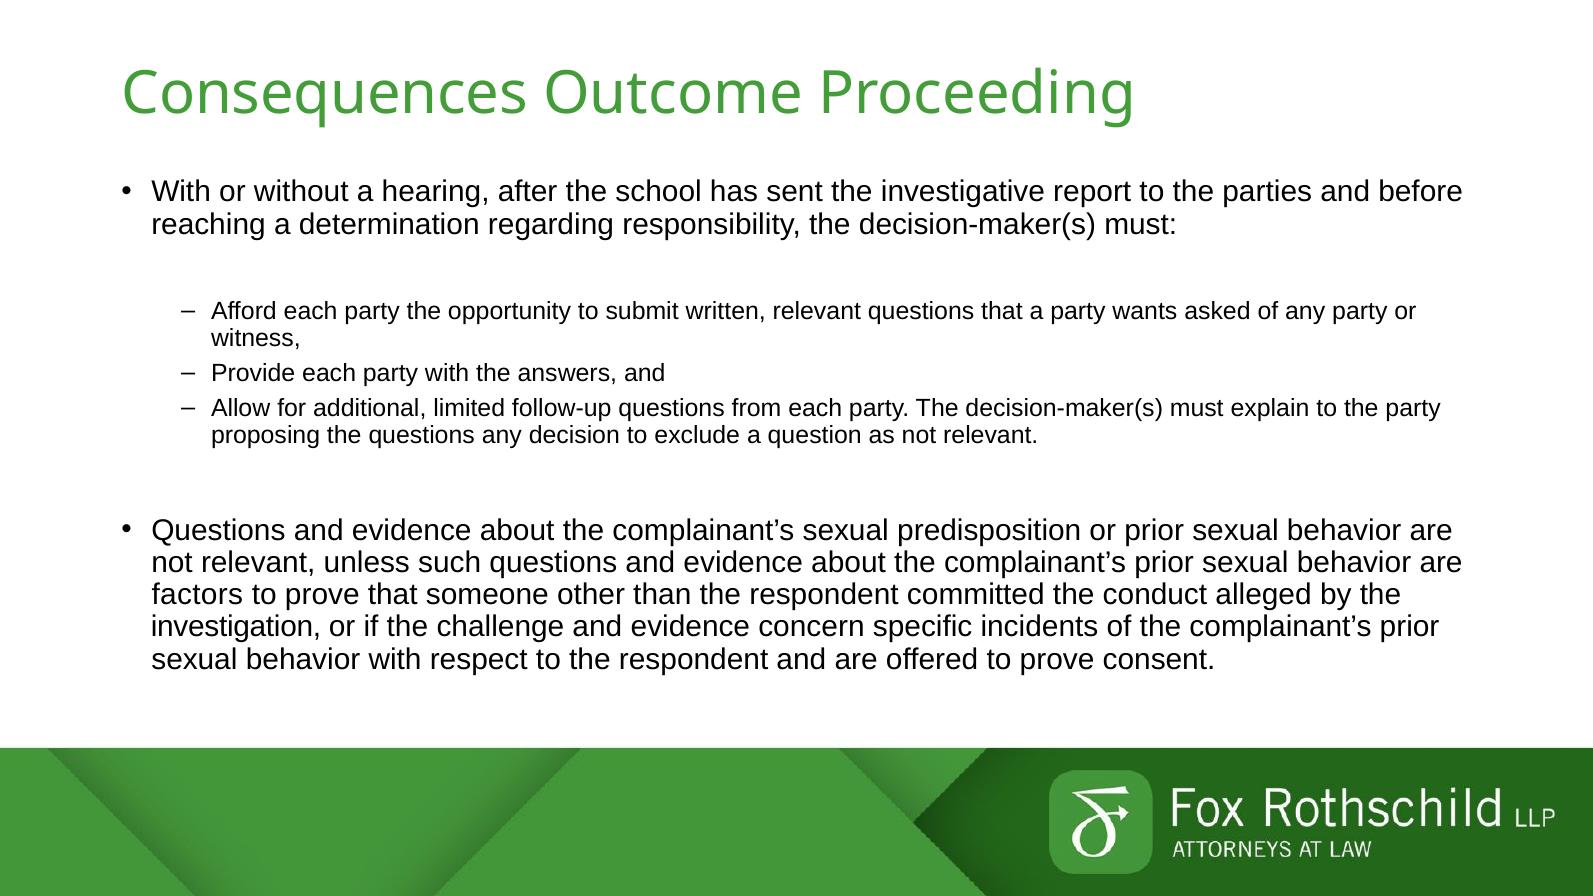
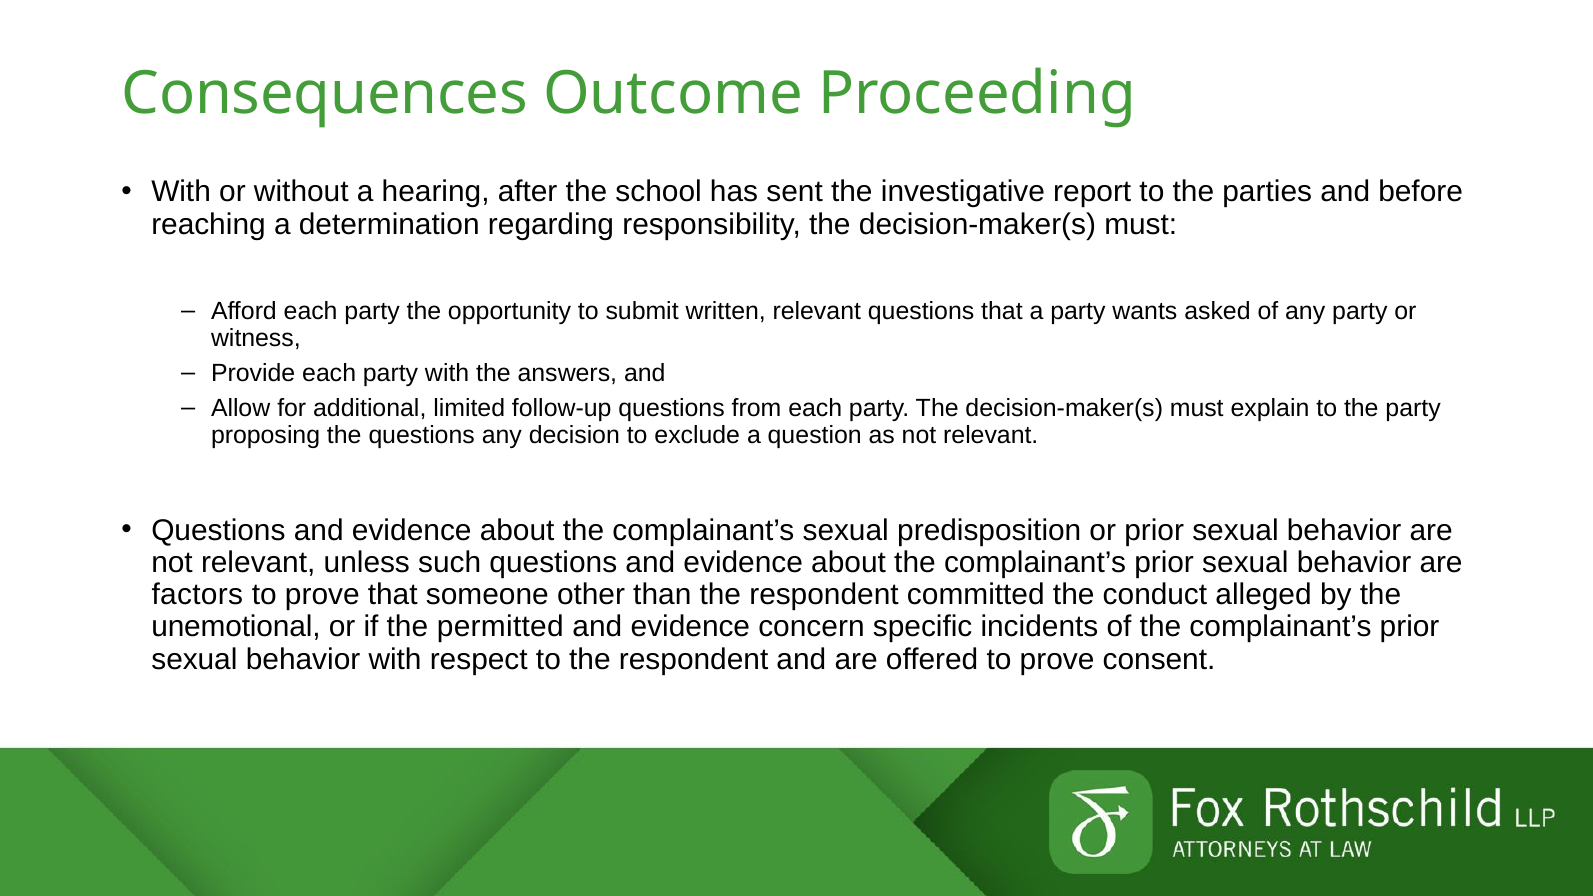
investigation: investigation -> unemotional (236, 627)
challenge: challenge -> permitted (500, 627)
